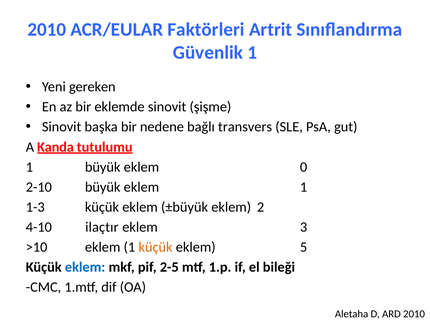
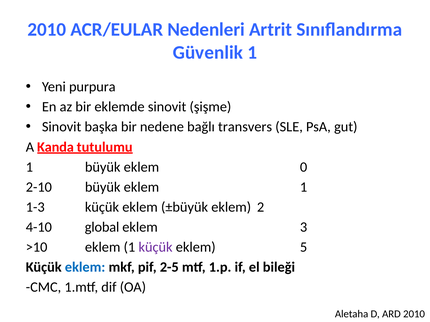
Faktörleri: Faktörleri -> Nedenleri (206, 30)
gereken: gereken -> purpura (92, 87)
ilaçtır: ilaçtır -> global (102, 227)
küçük colour: orange -> purple (156, 247)
